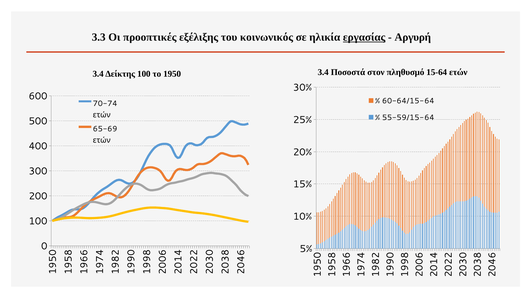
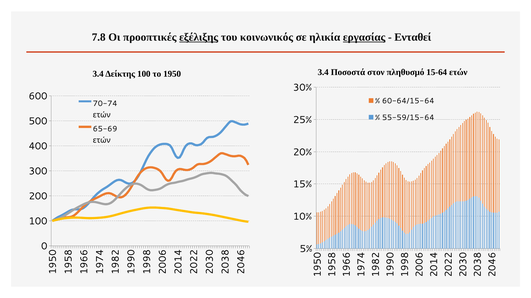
3.3: 3.3 -> 7.8 (99, 37)
εξέλιξης underline: none -> present (199, 37)
Αργυρή: Αργυρή -> Ενταθεί (413, 37)
